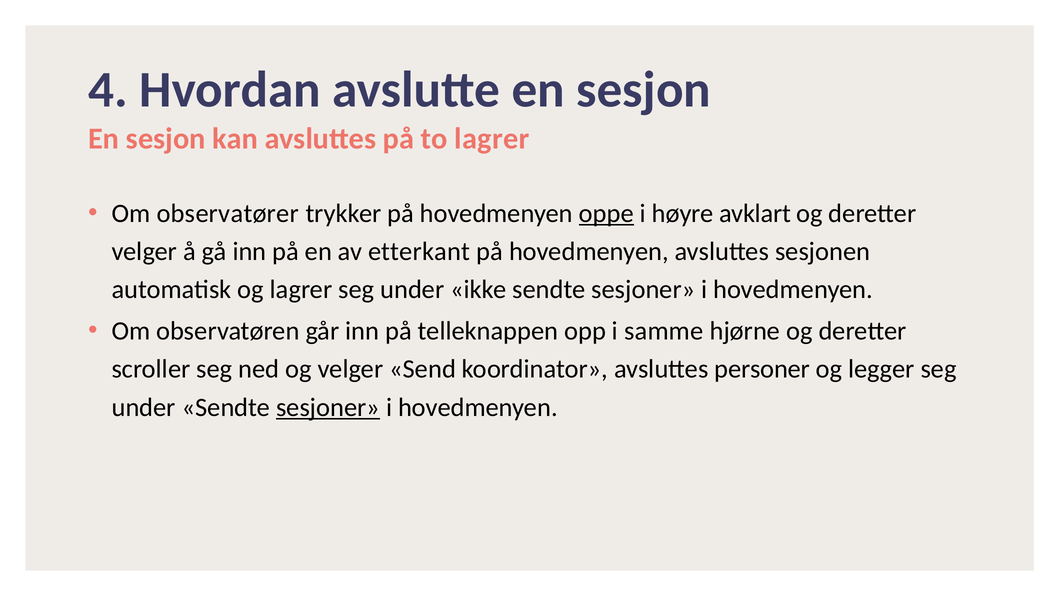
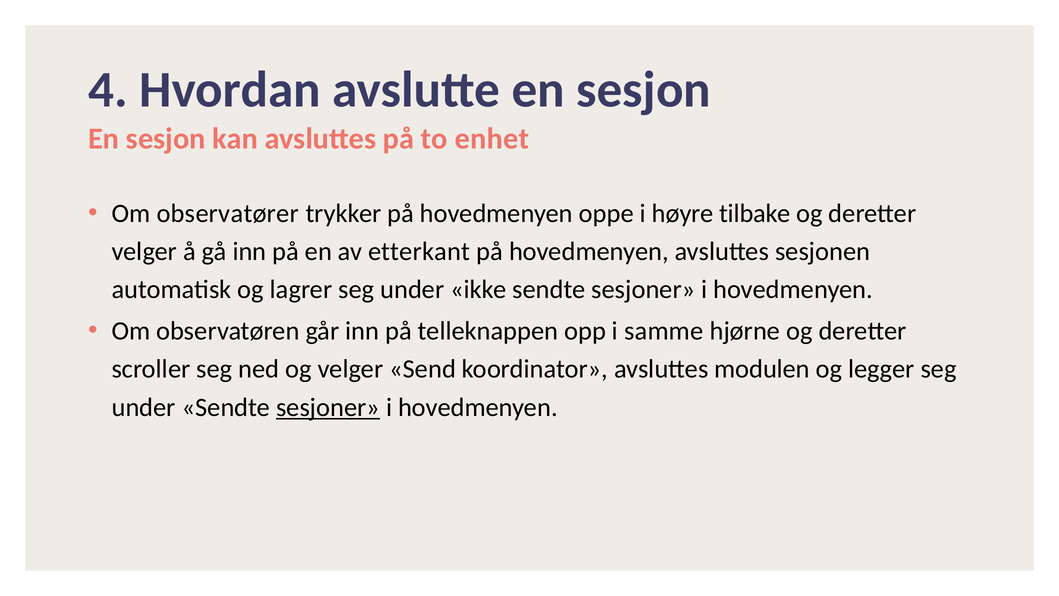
to lagrer: lagrer -> enhet (492, 139)
oppe underline: present -> none (606, 213)
avklart: avklart -> tilbake (755, 213)
personer: personer -> modulen (762, 369)
